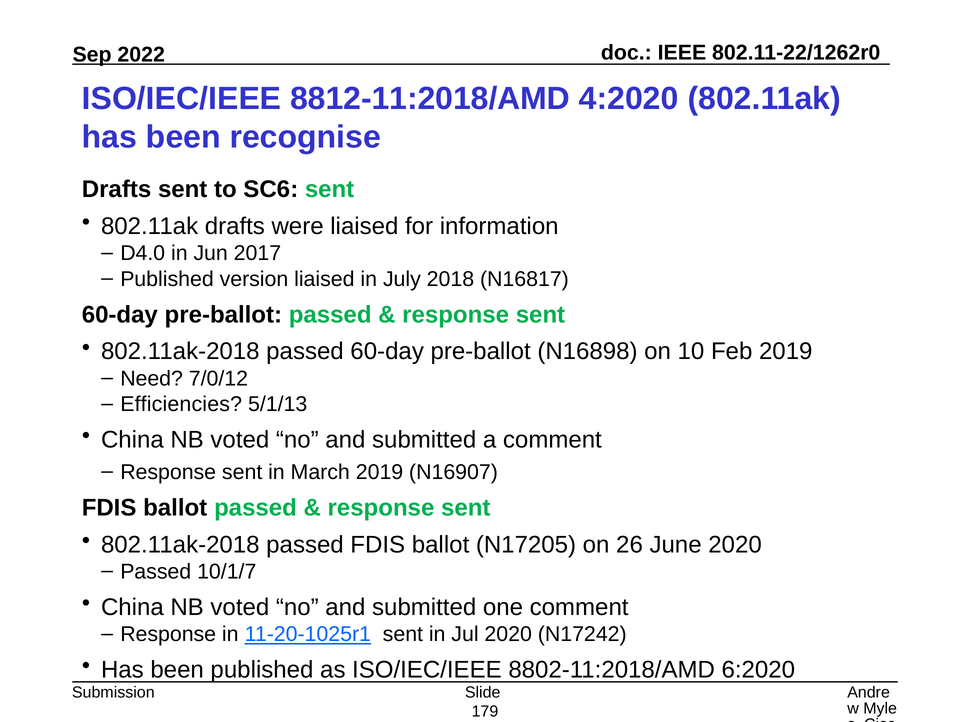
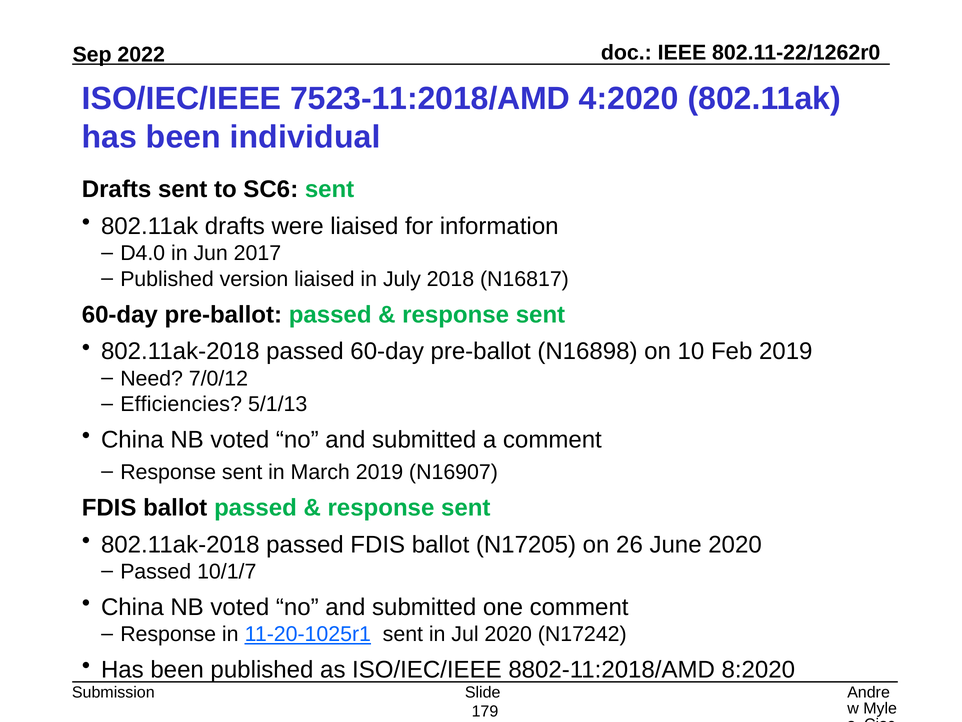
8812-11:2018/AMD: 8812-11:2018/AMD -> 7523-11:2018/AMD (430, 98)
recognise: recognise -> individual (305, 137)
6:2020: 6:2020 -> 8:2020 (758, 669)
